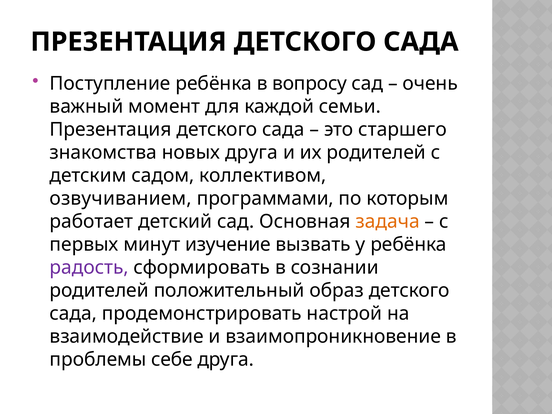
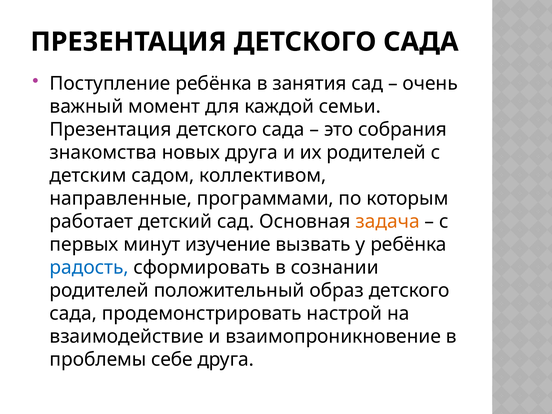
вопросу: вопросу -> занятия (310, 83)
старшего: старшего -> собрания (403, 129)
озвучиванием: озвучиванием -> направленные (121, 198)
радость colour: purple -> blue (89, 267)
